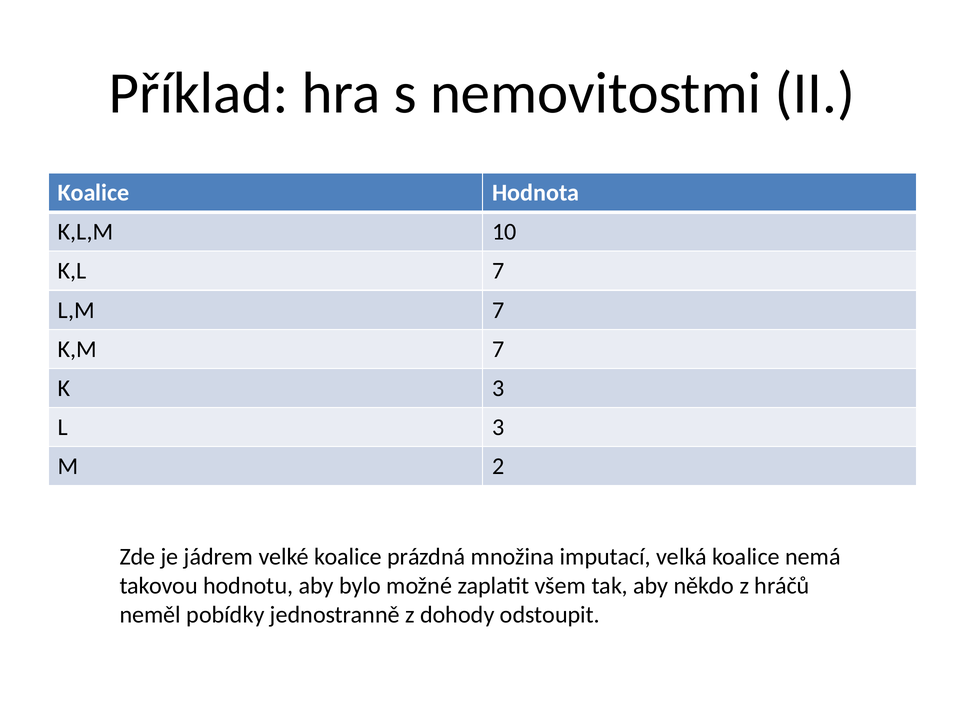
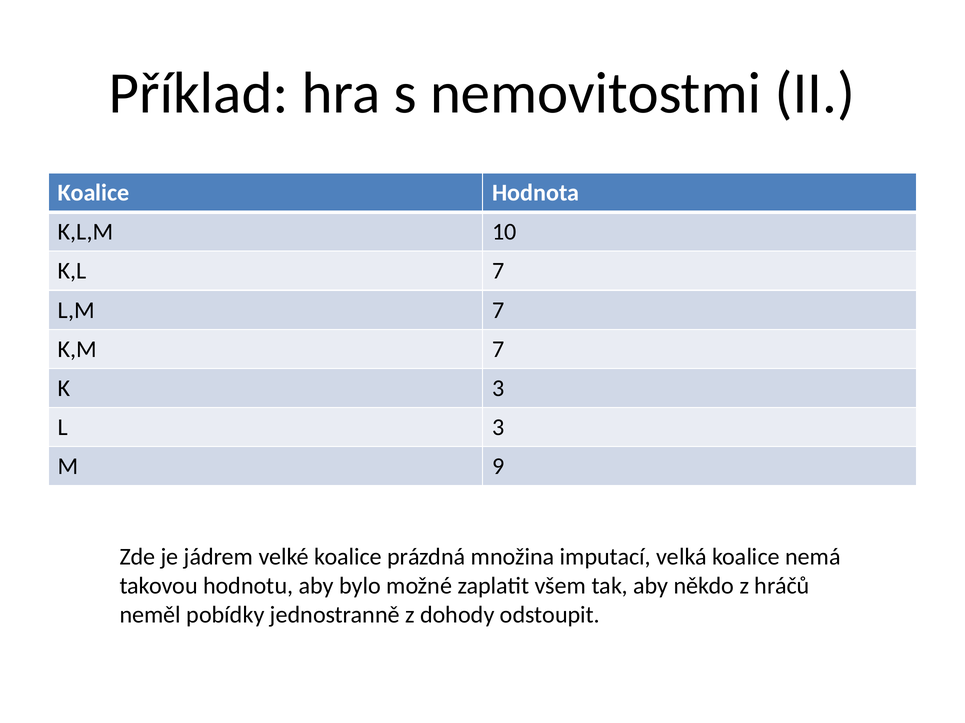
2: 2 -> 9 (498, 467)
